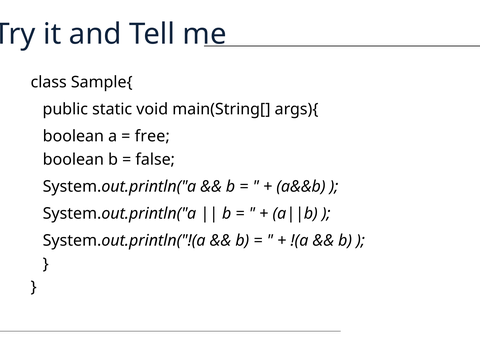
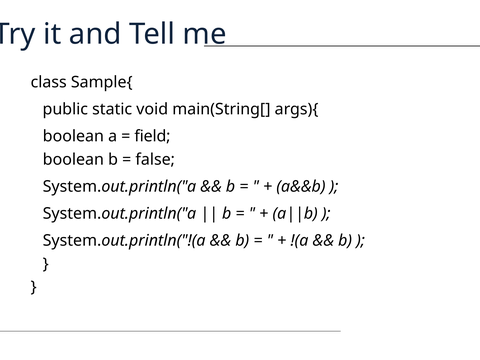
free: free -> field (152, 136)
